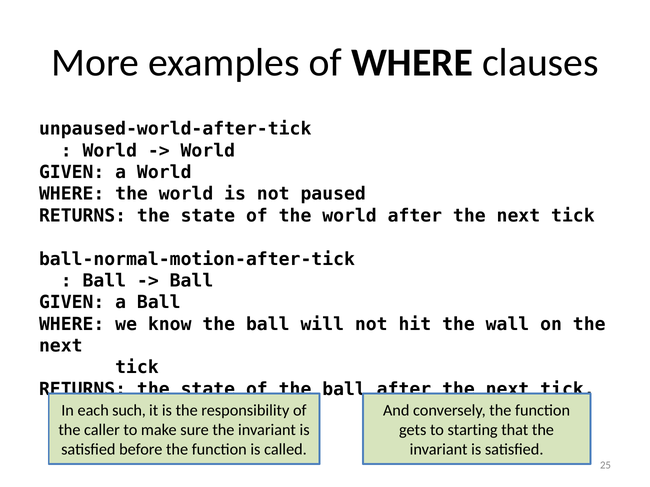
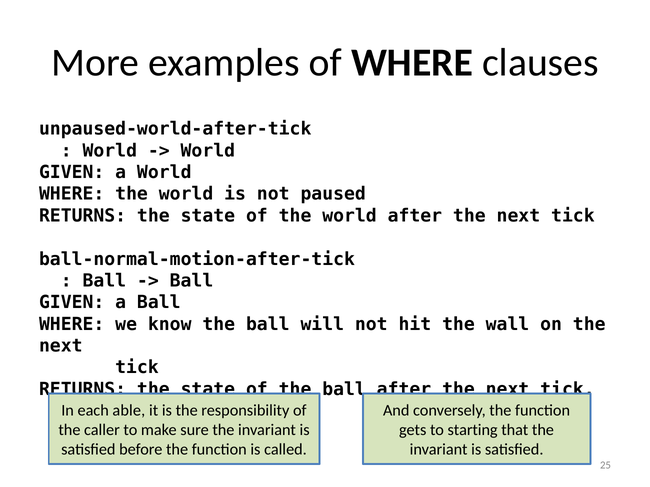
such: such -> able (129, 411)
